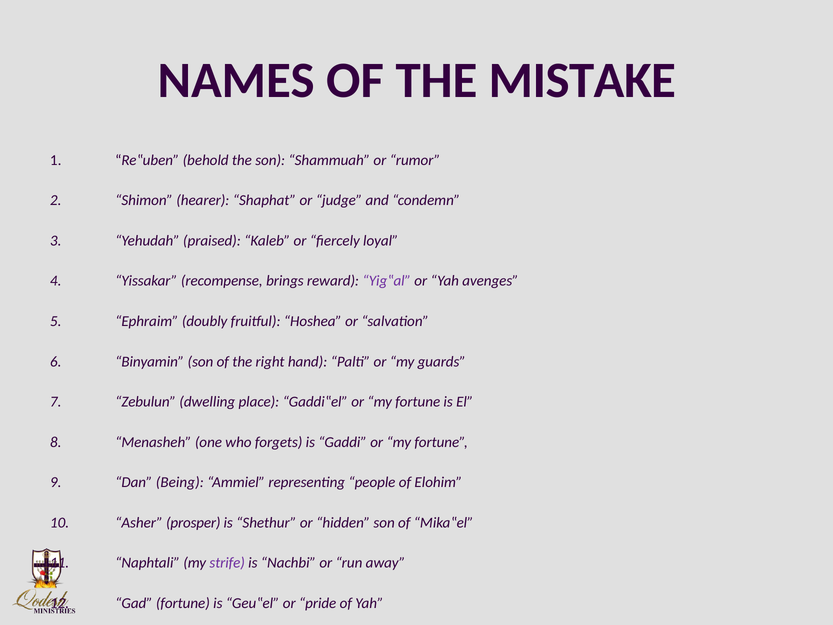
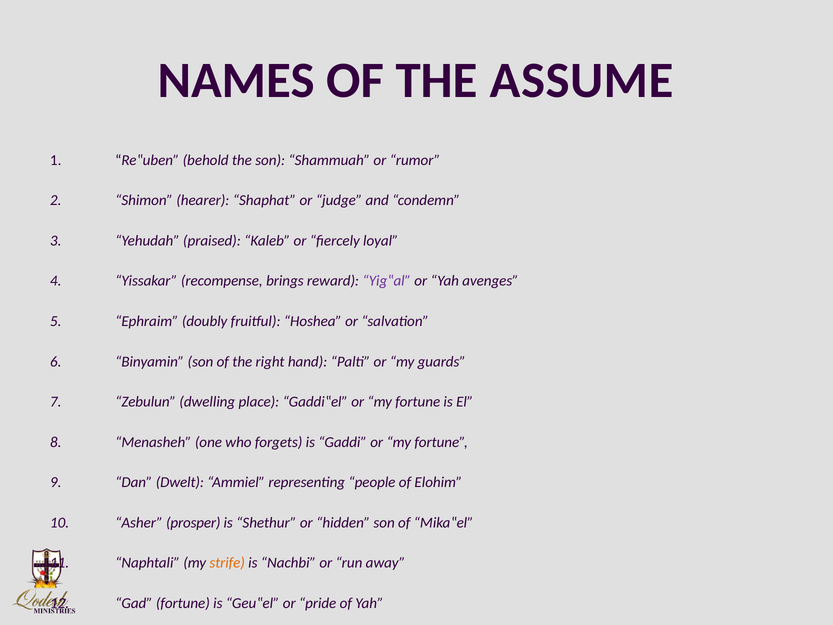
MISTAKE: MISTAKE -> ASSUME (582, 81)
Being: Being -> Dwelt (180, 482)
strife colour: purple -> orange (227, 563)
